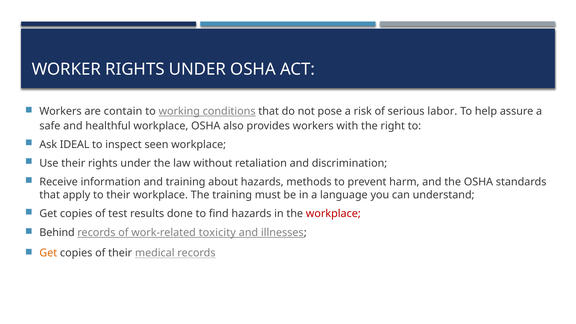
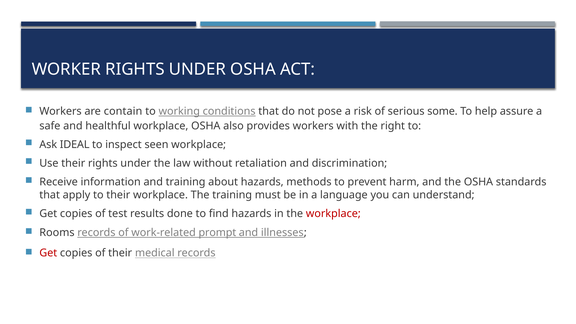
labor: labor -> some (442, 111)
Behind: Behind -> Rooms (57, 232)
toxicity: toxicity -> prompt (217, 232)
Get colour: orange -> red (48, 253)
